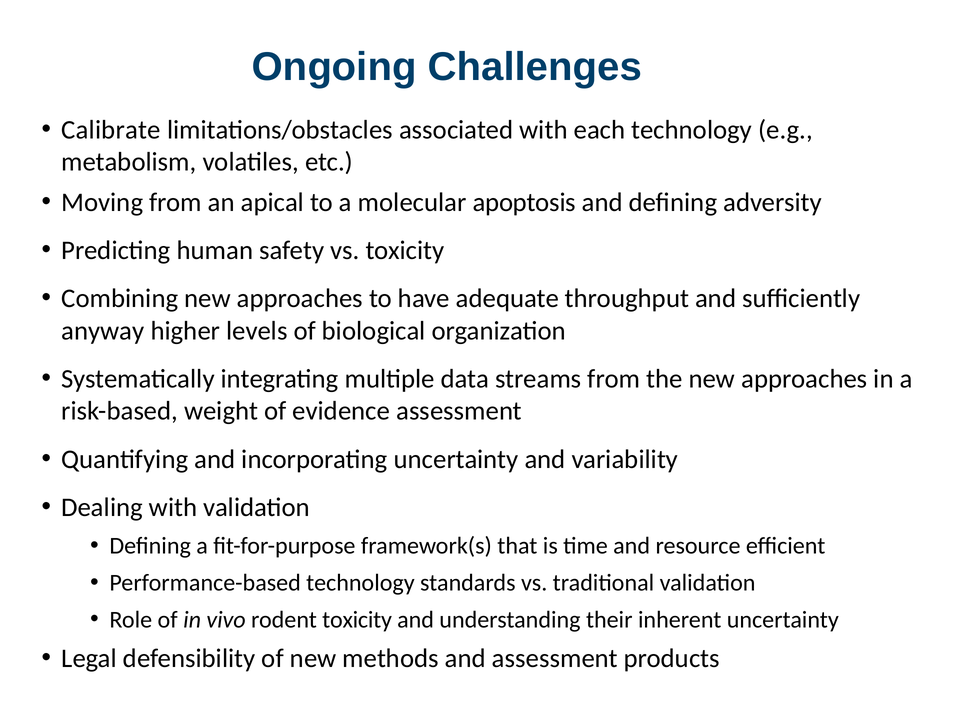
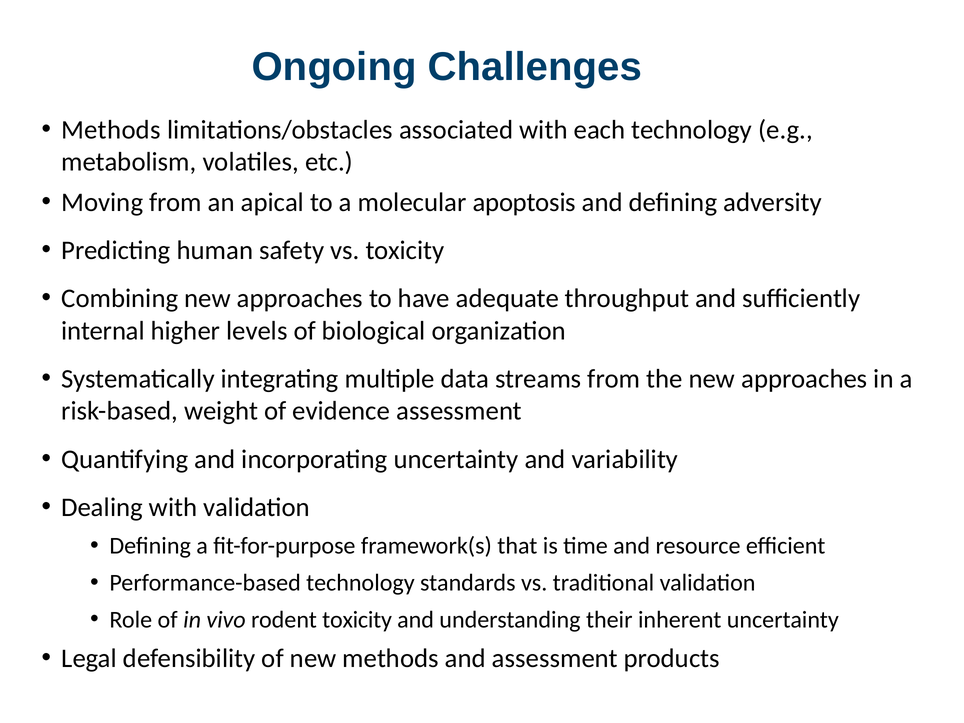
Calibrate: Calibrate -> Methods (111, 130)
anyway: anyway -> internal (103, 331)
